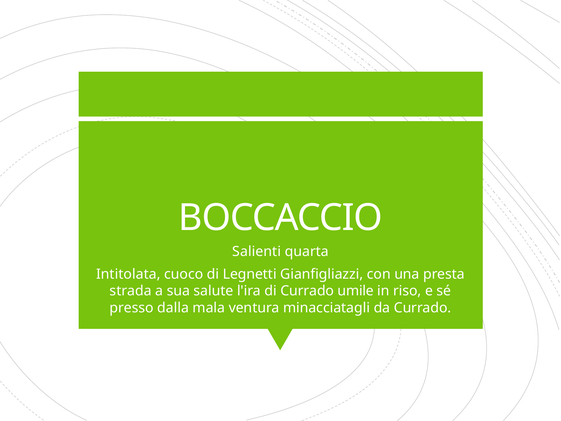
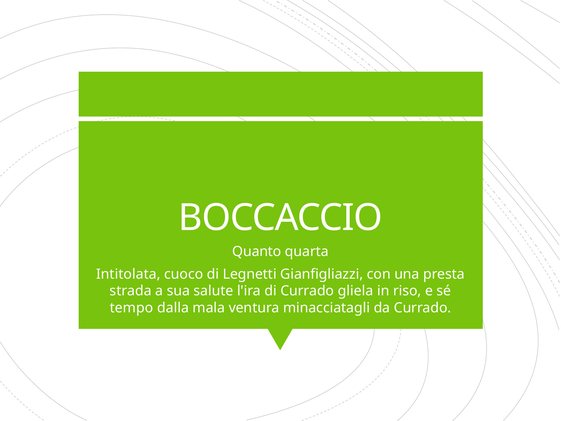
Salienti: Salienti -> Quanto (257, 251)
umile: umile -> gliela (356, 291)
presso: presso -> tempo (132, 308)
